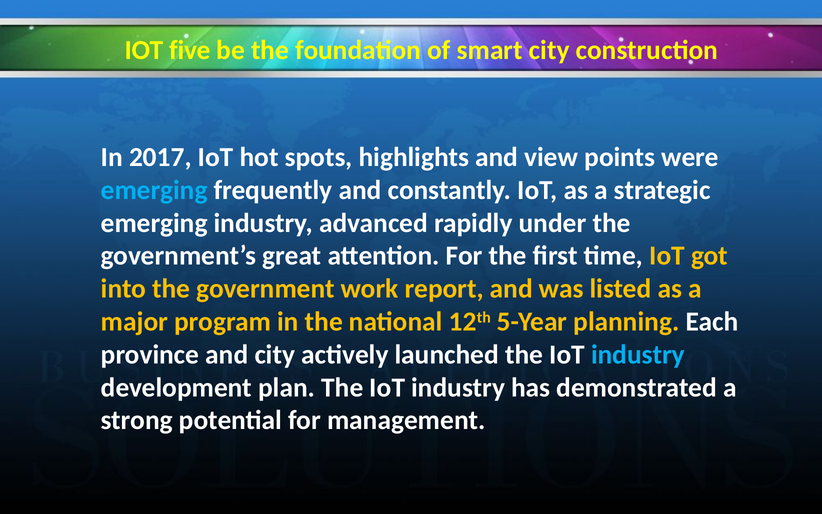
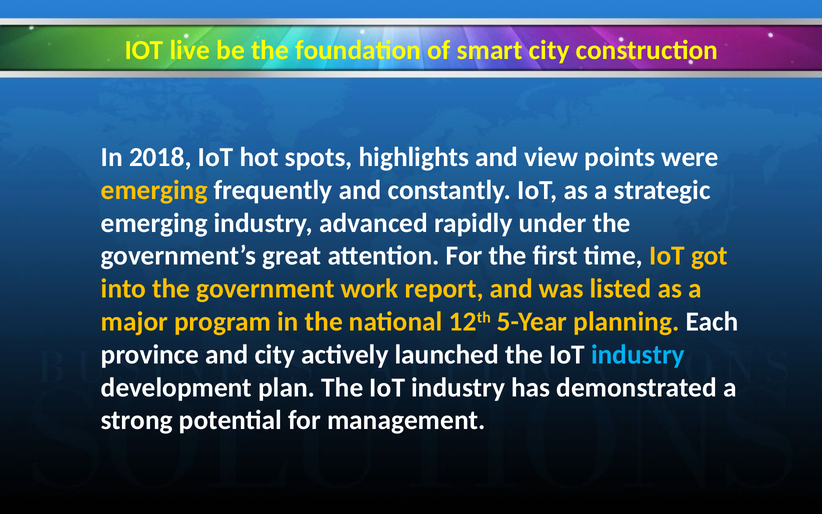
five: five -> live (190, 50)
2017: 2017 -> 2018 (160, 157)
emerging colour: light blue -> yellow (154, 190)
